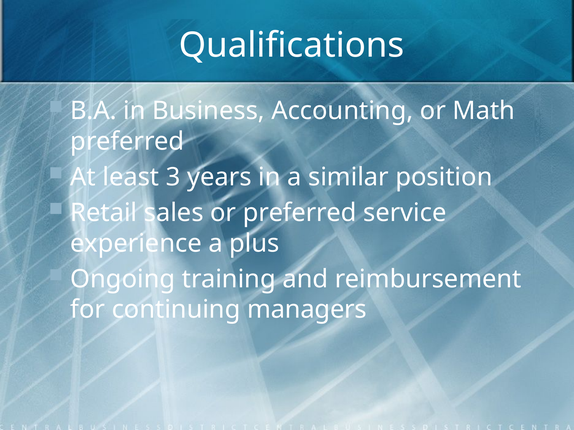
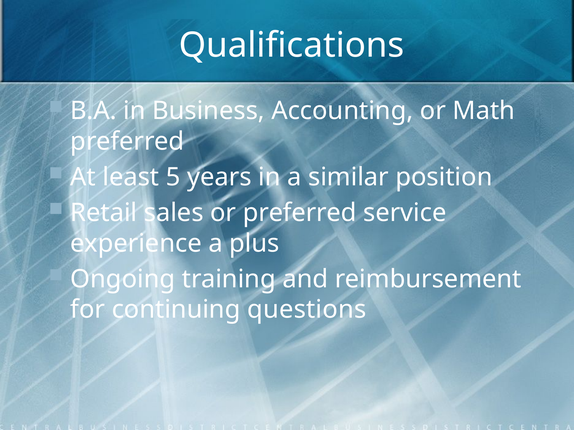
3: 3 -> 5 (173, 177)
managers: managers -> questions (307, 310)
